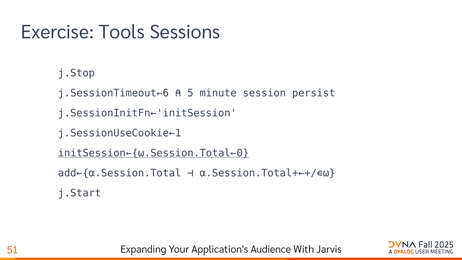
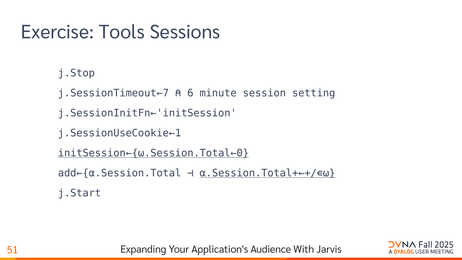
j.SessionTimeout←6: j.SessionTimeout←6 -> j.SessionTimeout←7 (113, 93)
5: 5 -> 6 (190, 93)
persist: persist -> setting (314, 93)
⍺.Session.Total+←+/∊⍵ underline: none -> present (267, 173)
